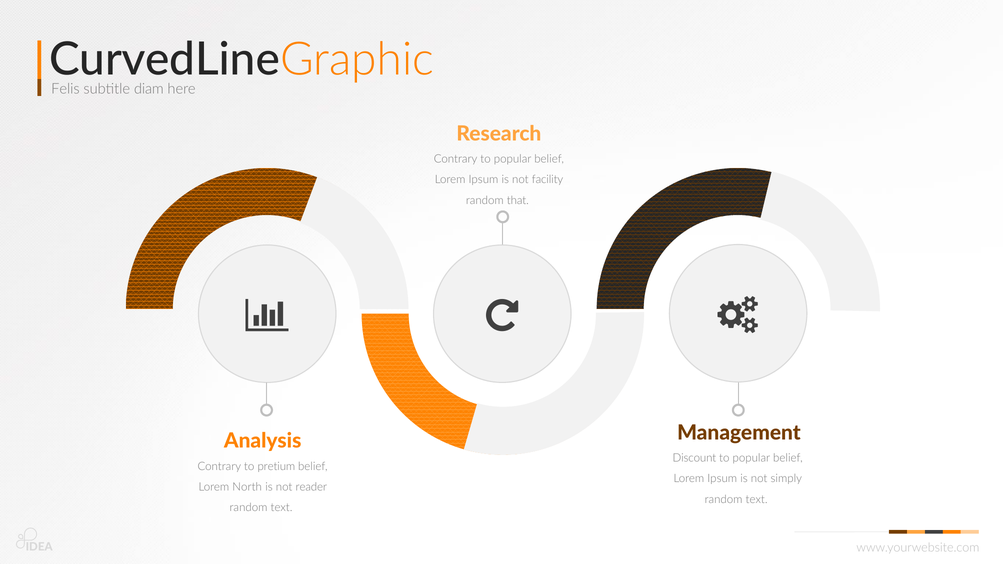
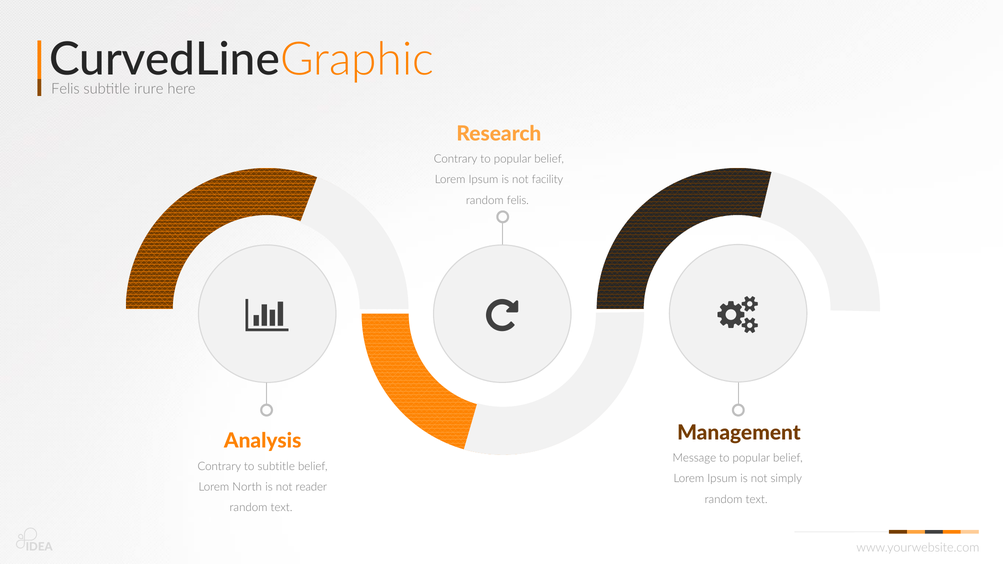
diam: diam -> irure (149, 89)
random that: that -> felis (518, 200)
Discount: Discount -> Message (694, 458)
to pretium: pretium -> subtitle (276, 466)
